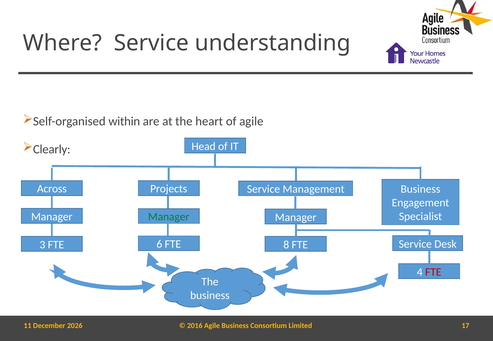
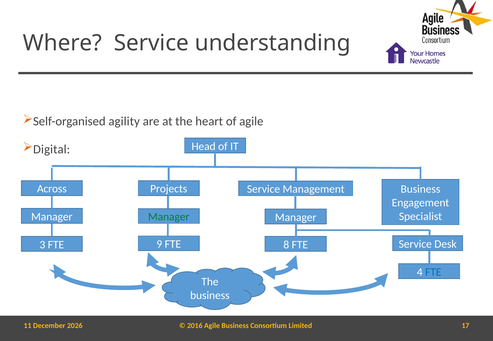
within: within -> agility (124, 121)
Clearly: Clearly -> Digital (52, 149)
6: 6 -> 9 (159, 244)
FTE colour: red -> blue (433, 272)
